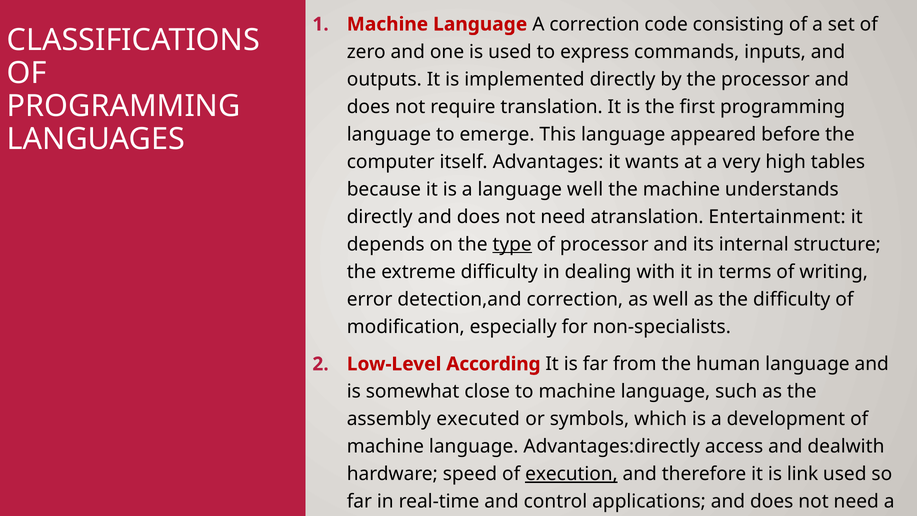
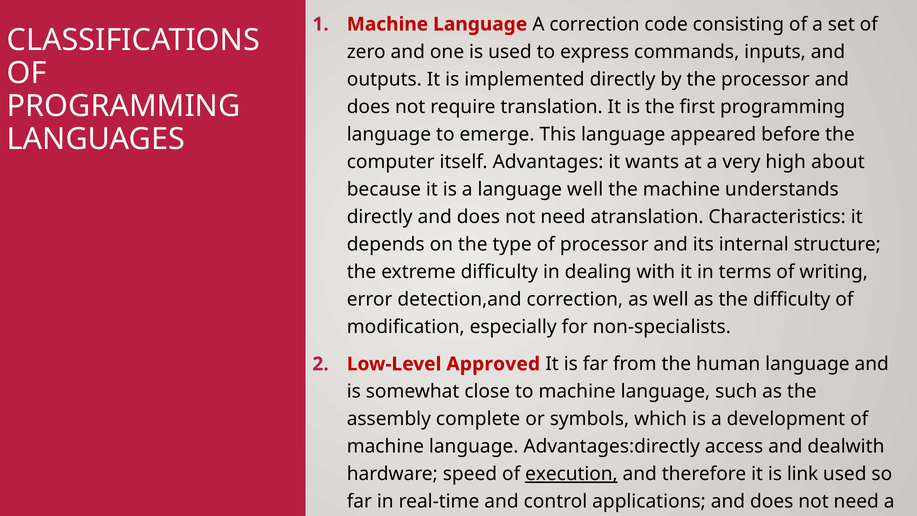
tables: tables -> about (838, 162)
Entertainment: Entertainment -> Characteristics (777, 217)
type underline: present -> none (512, 244)
According: According -> Approved (493, 364)
executed: executed -> complete (478, 419)
